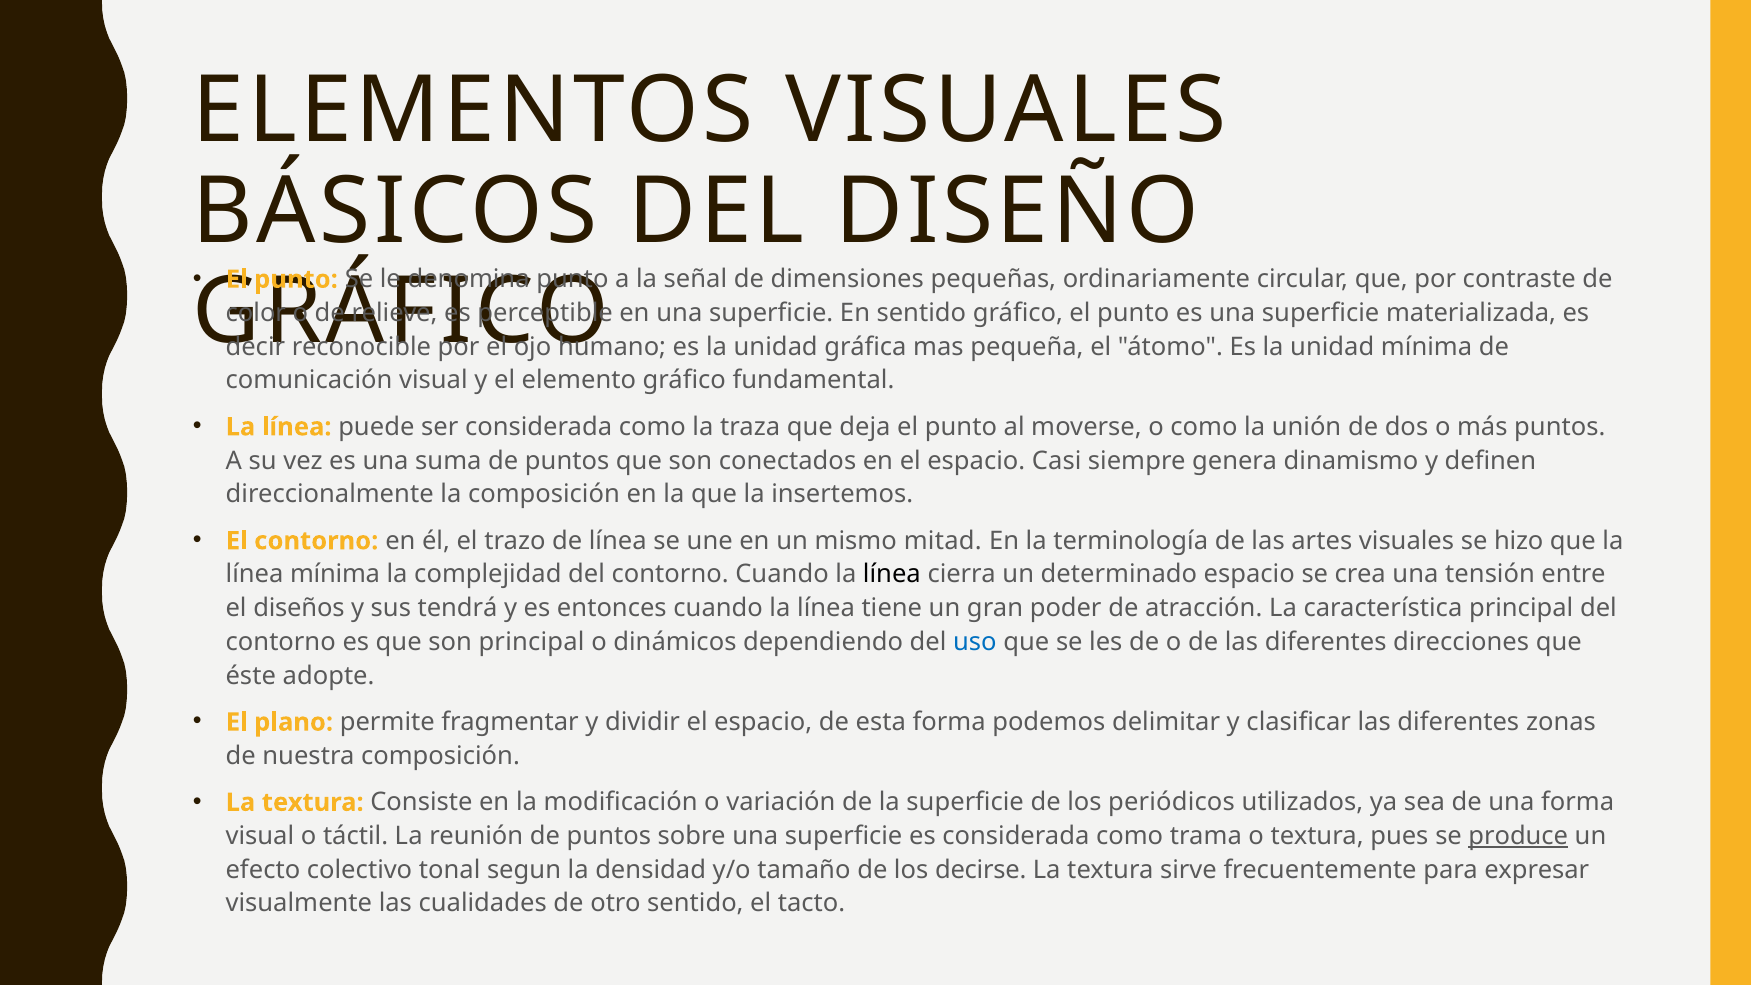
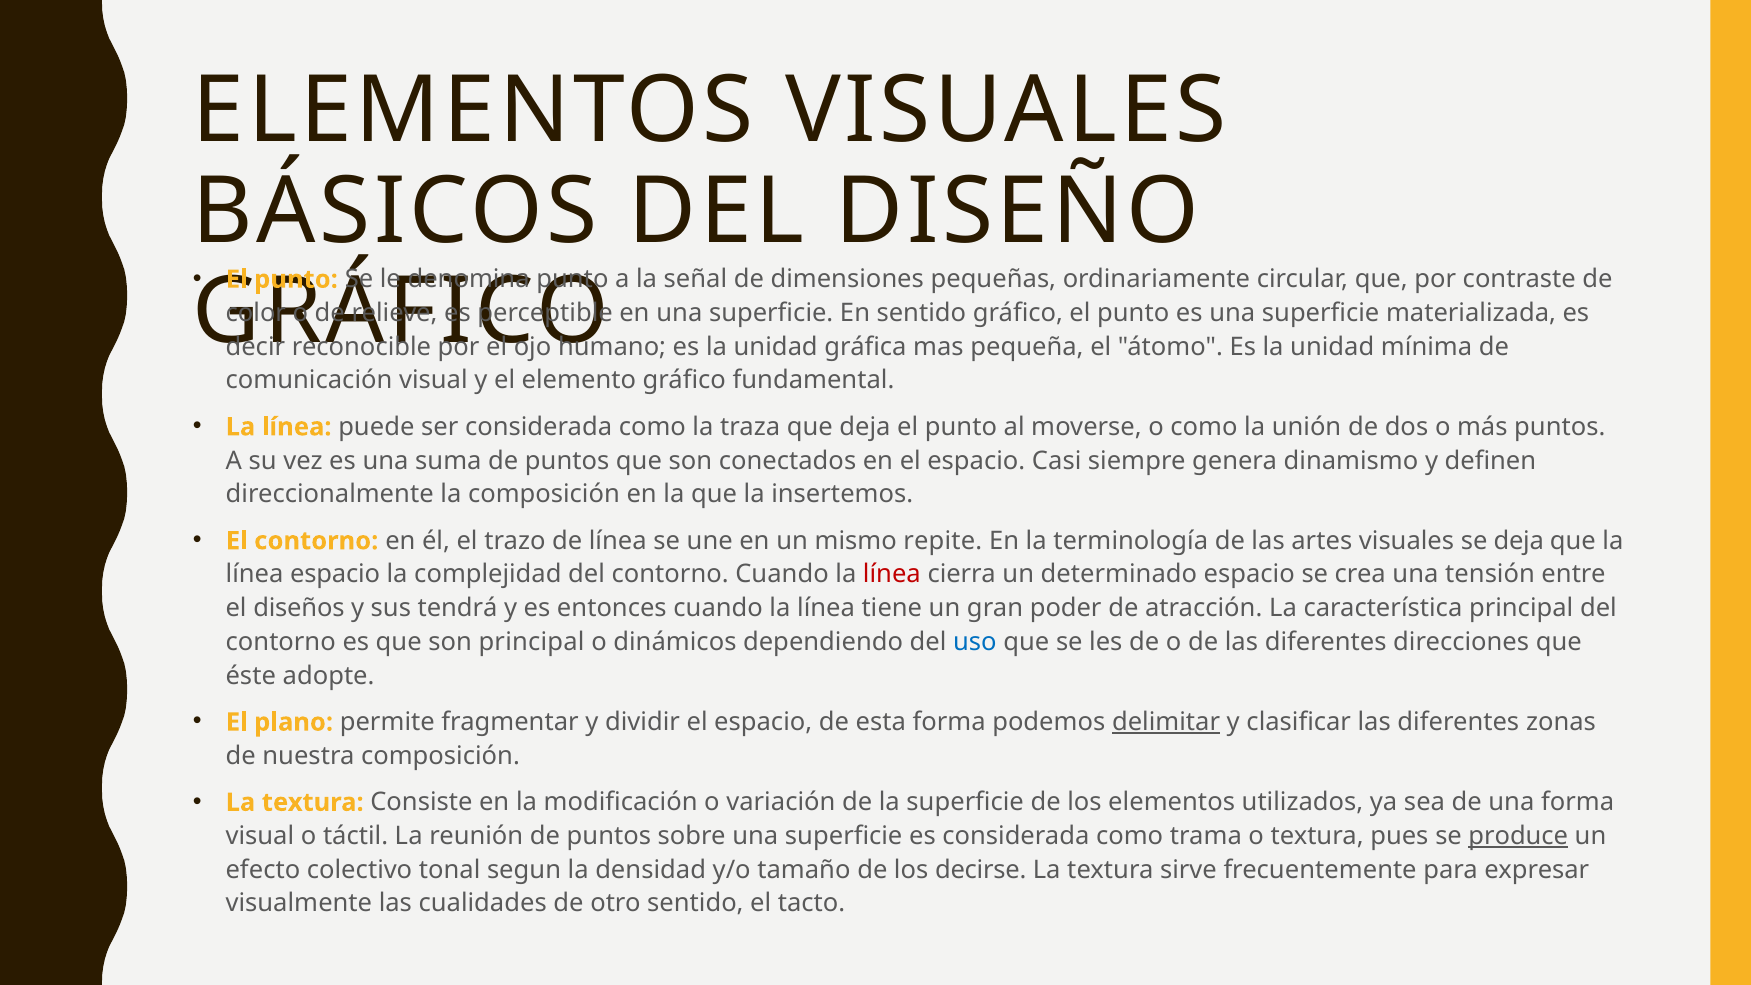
mitad: mitad -> repite (943, 541)
se hizo: hizo -> deja (1519, 541)
línea mínima: mínima -> espacio (335, 575)
línea colour: black -> red (892, 575)
delimitar underline: none -> present (1166, 722)
los periódicos: periódicos -> elementos (1172, 802)
